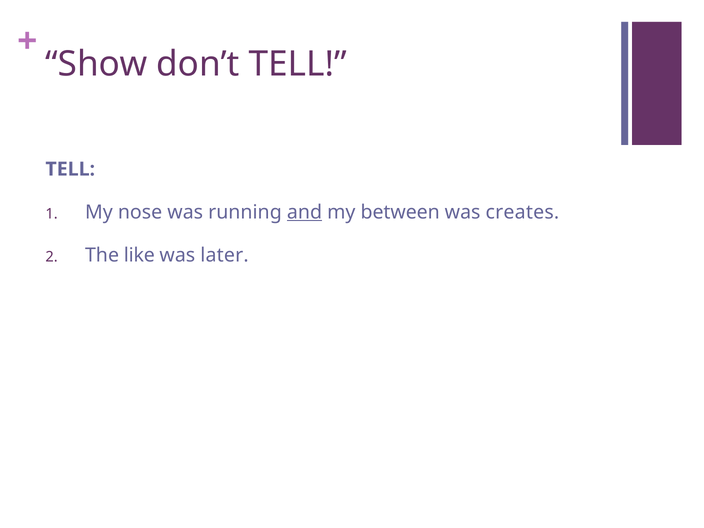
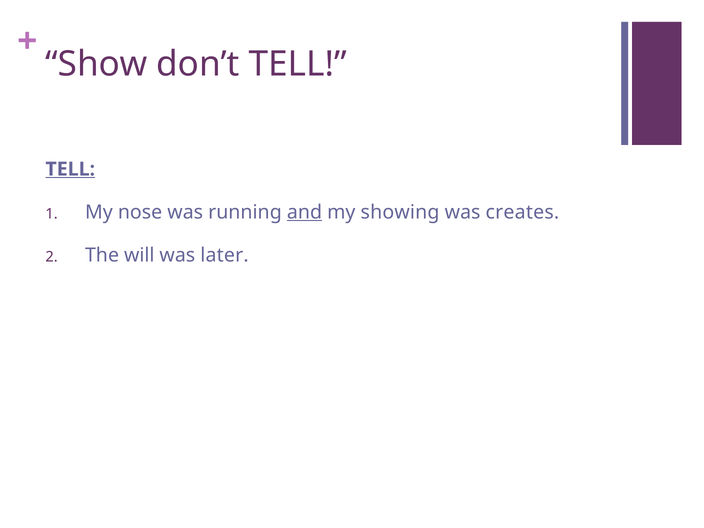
TELL underline: none -> present (70, 169)
between: between -> showing (400, 212)
like: like -> will (139, 255)
